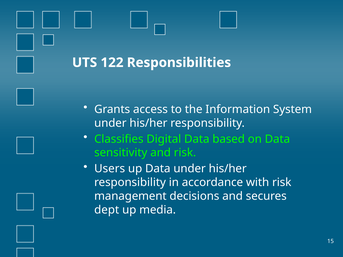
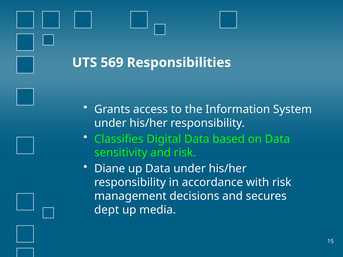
122: 122 -> 569 (112, 63)
Users: Users -> Diane (110, 169)
